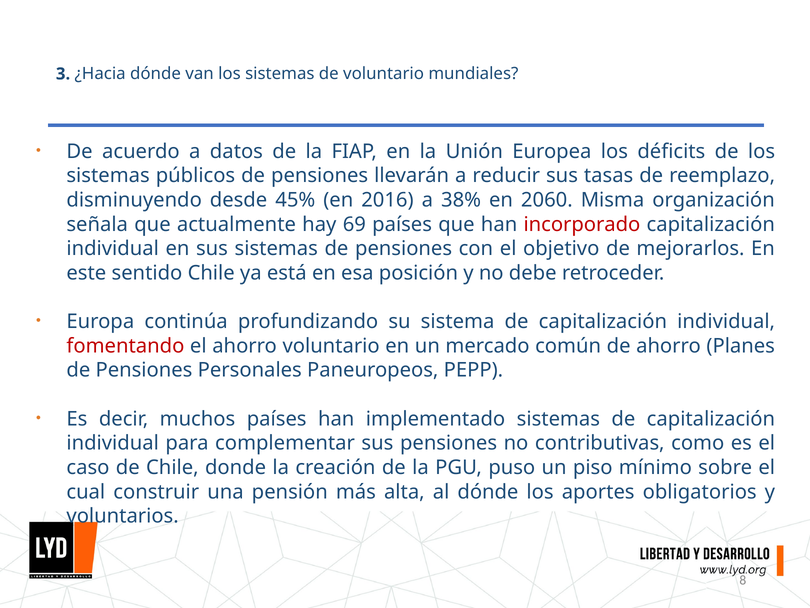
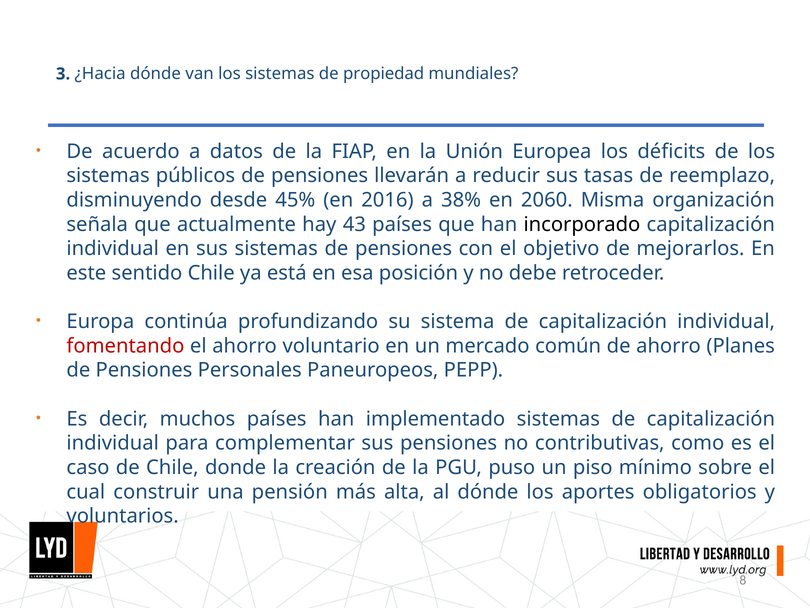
de voluntario: voluntario -> propiedad (384, 74)
69: 69 -> 43 (354, 224)
incorporado colour: red -> black (582, 224)
